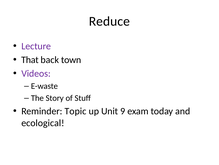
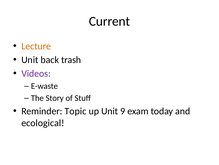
Reduce: Reduce -> Current (110, 21)
Lecture colour: purple -> orange (36, 46)
That: That -> Unit (30, 60)
town: town -> trash (71, 60)
